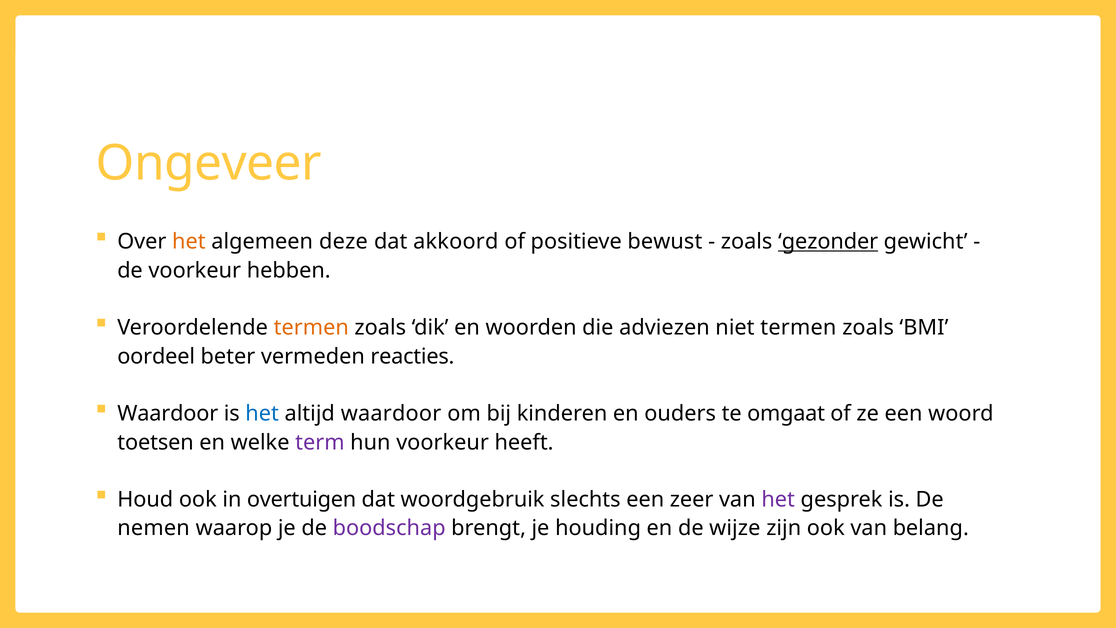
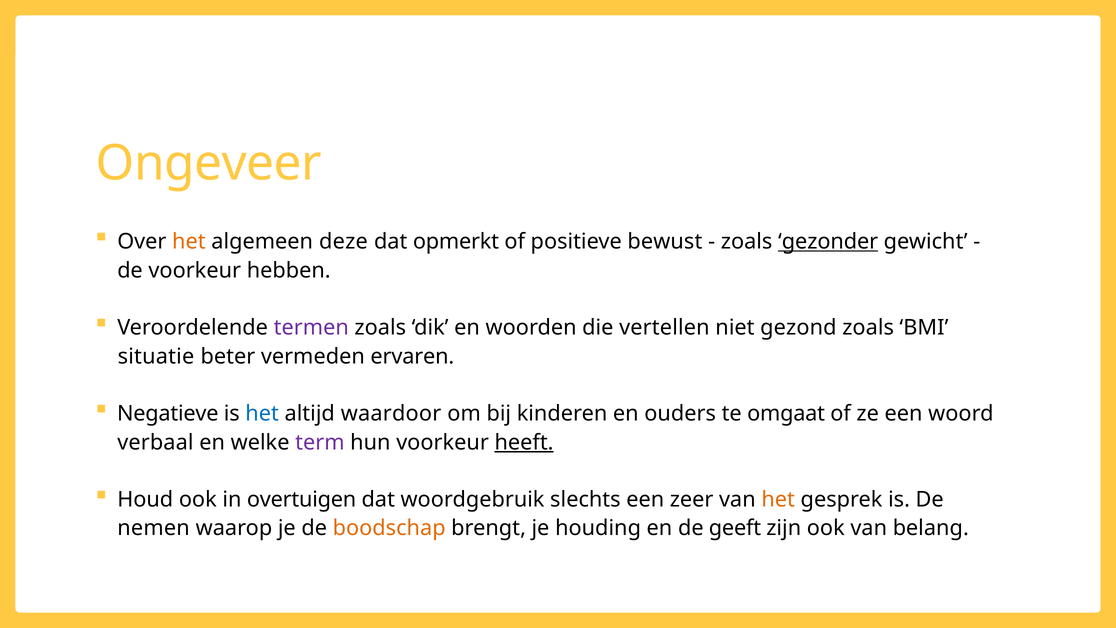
akkoord: akkoord -> opmerkt (456, 242)
termen colour: orange -> purple (311, 328)
adviezen: adviezen -> vertellen (664, 328)
niet termen: termen -> gezond (798, 328)
oordeel: oordeel -> situatie (156, 356)
reacties: reacties -> ervaren (412, 356)
Waardoor: Waardoor -> Negatieve (168, 414)
toetsen: toetsen -> verbaal (155, 442)
heeft underline: none -> present (524, 442)
het colour: purple -> orange (778, 499)
boodschap colour: purple -> orange (389, 528)
wijze: wijze -> geeft (735, 528)
